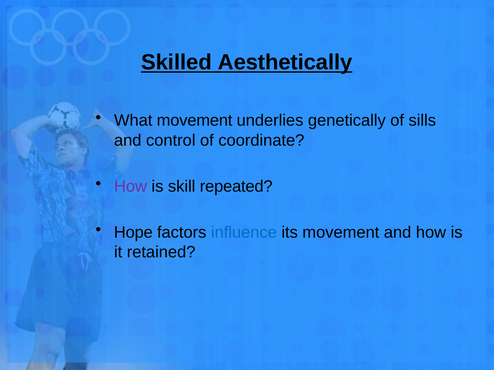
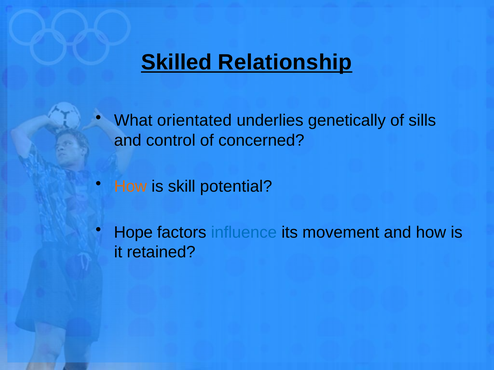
Aesthetically: Aesthetically -> Relationship (285, 62)
What movement: movement -> orientated (194, 121)
coordinate: coordinate -> concerned (261, 140)
How colour: purple -> orange (131, 187)
repeated: repeated -> potential (236, 187)
